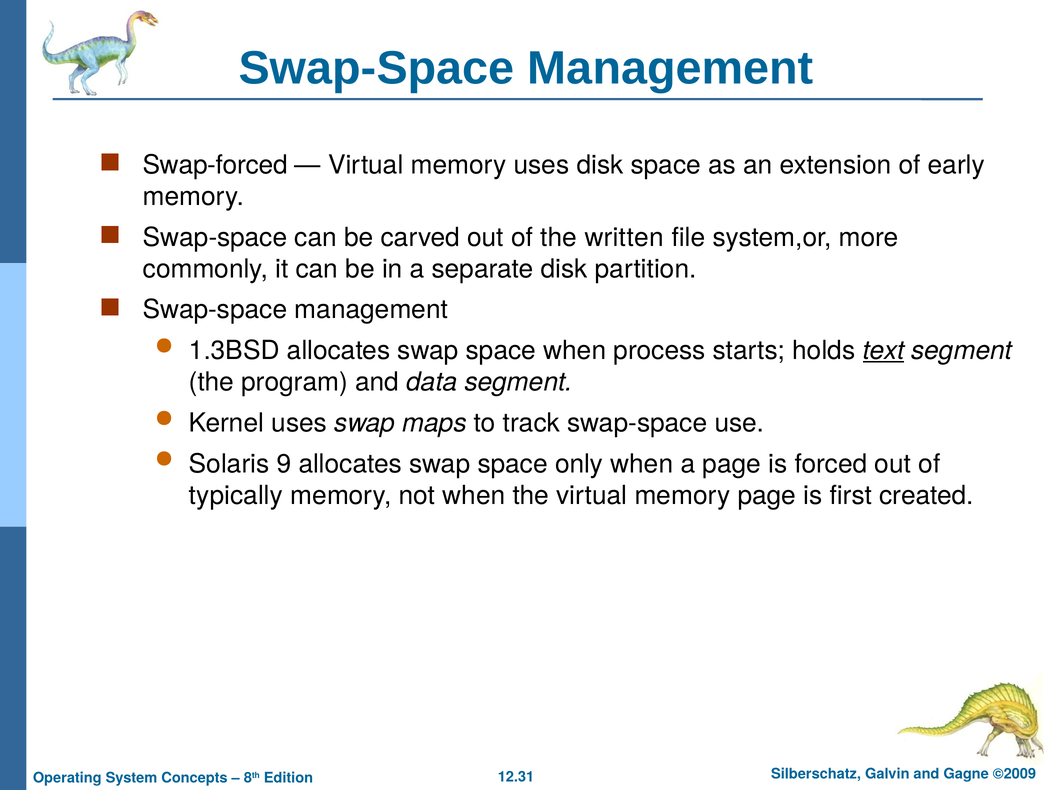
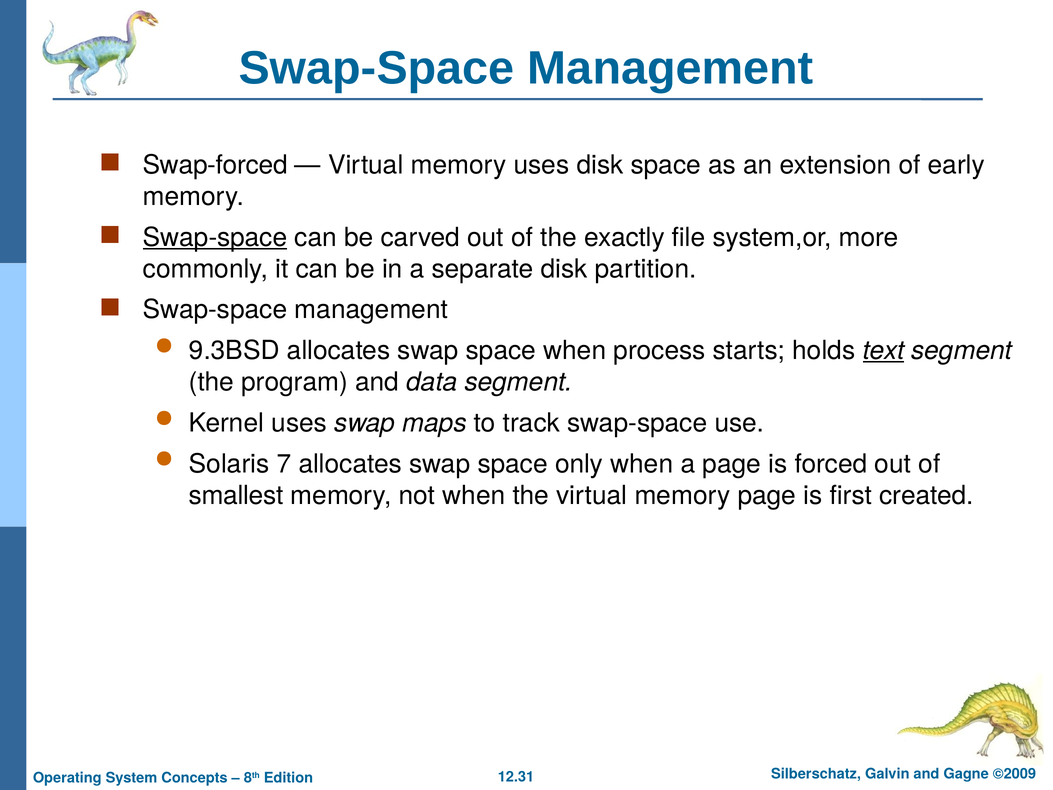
Swap-space underline: none -> present (215, 237)
written: written -> exactly (624, 237)
1.3BSD: 1.3BSD -> 9.3BSD (234, 350)
9: 9 -> 7 (284, 464)
typically: typically -> smallest (236, 495)
